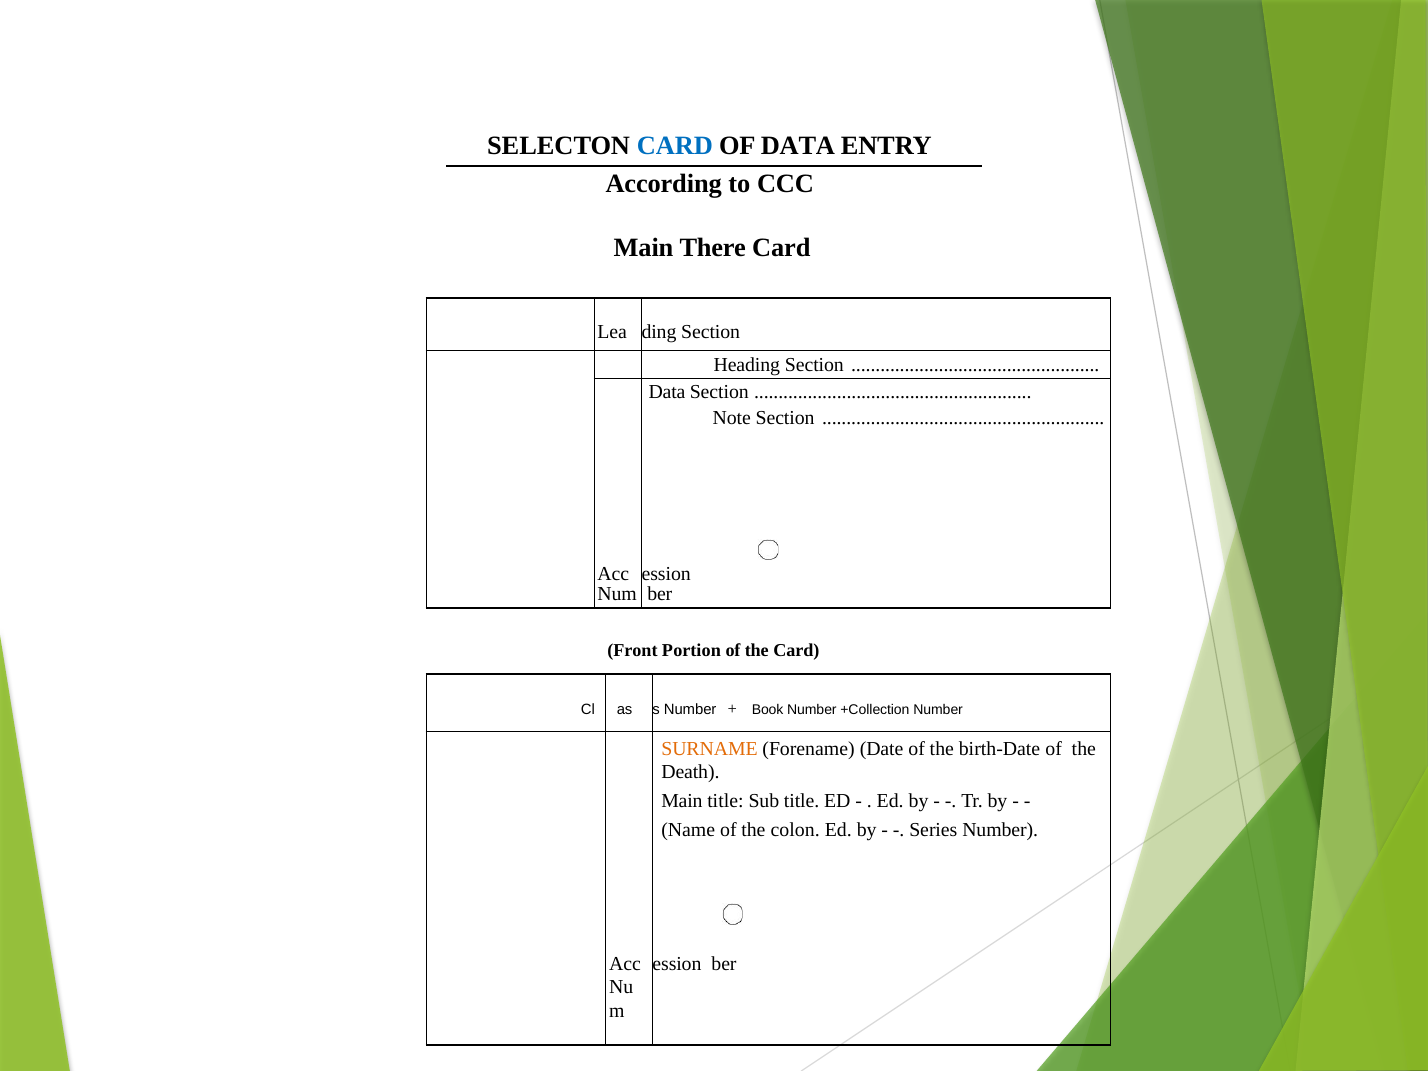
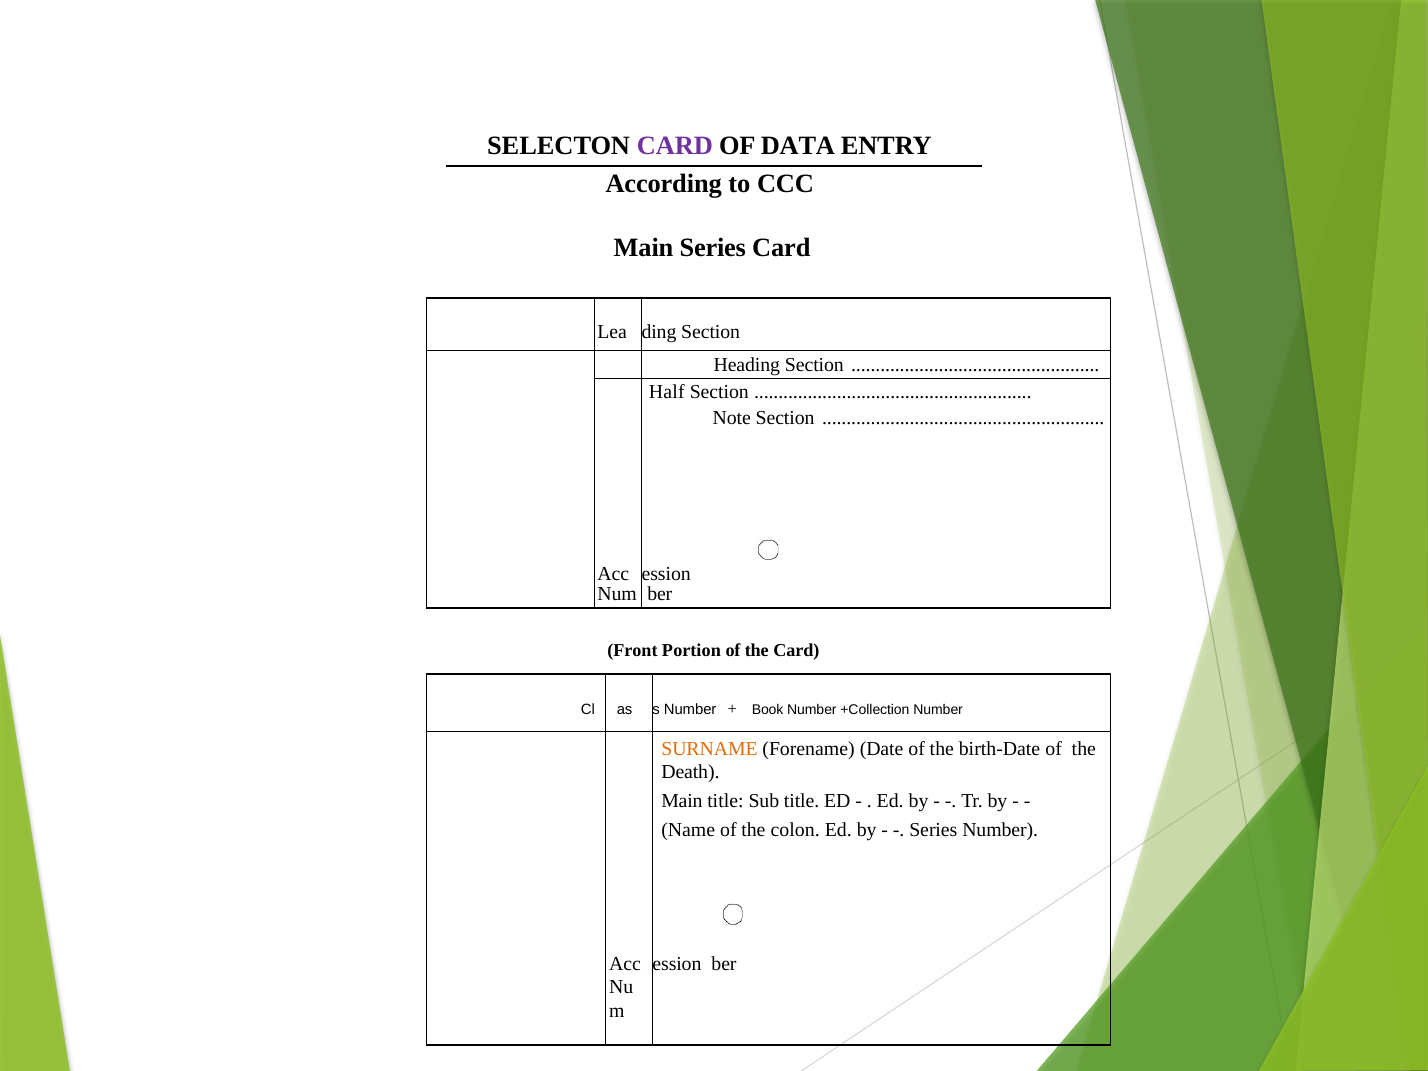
CARD colour: blue -> purple (675, 146)
Main There: There -> Series (713, 248)
Data: Data -> Half (667, 392)
